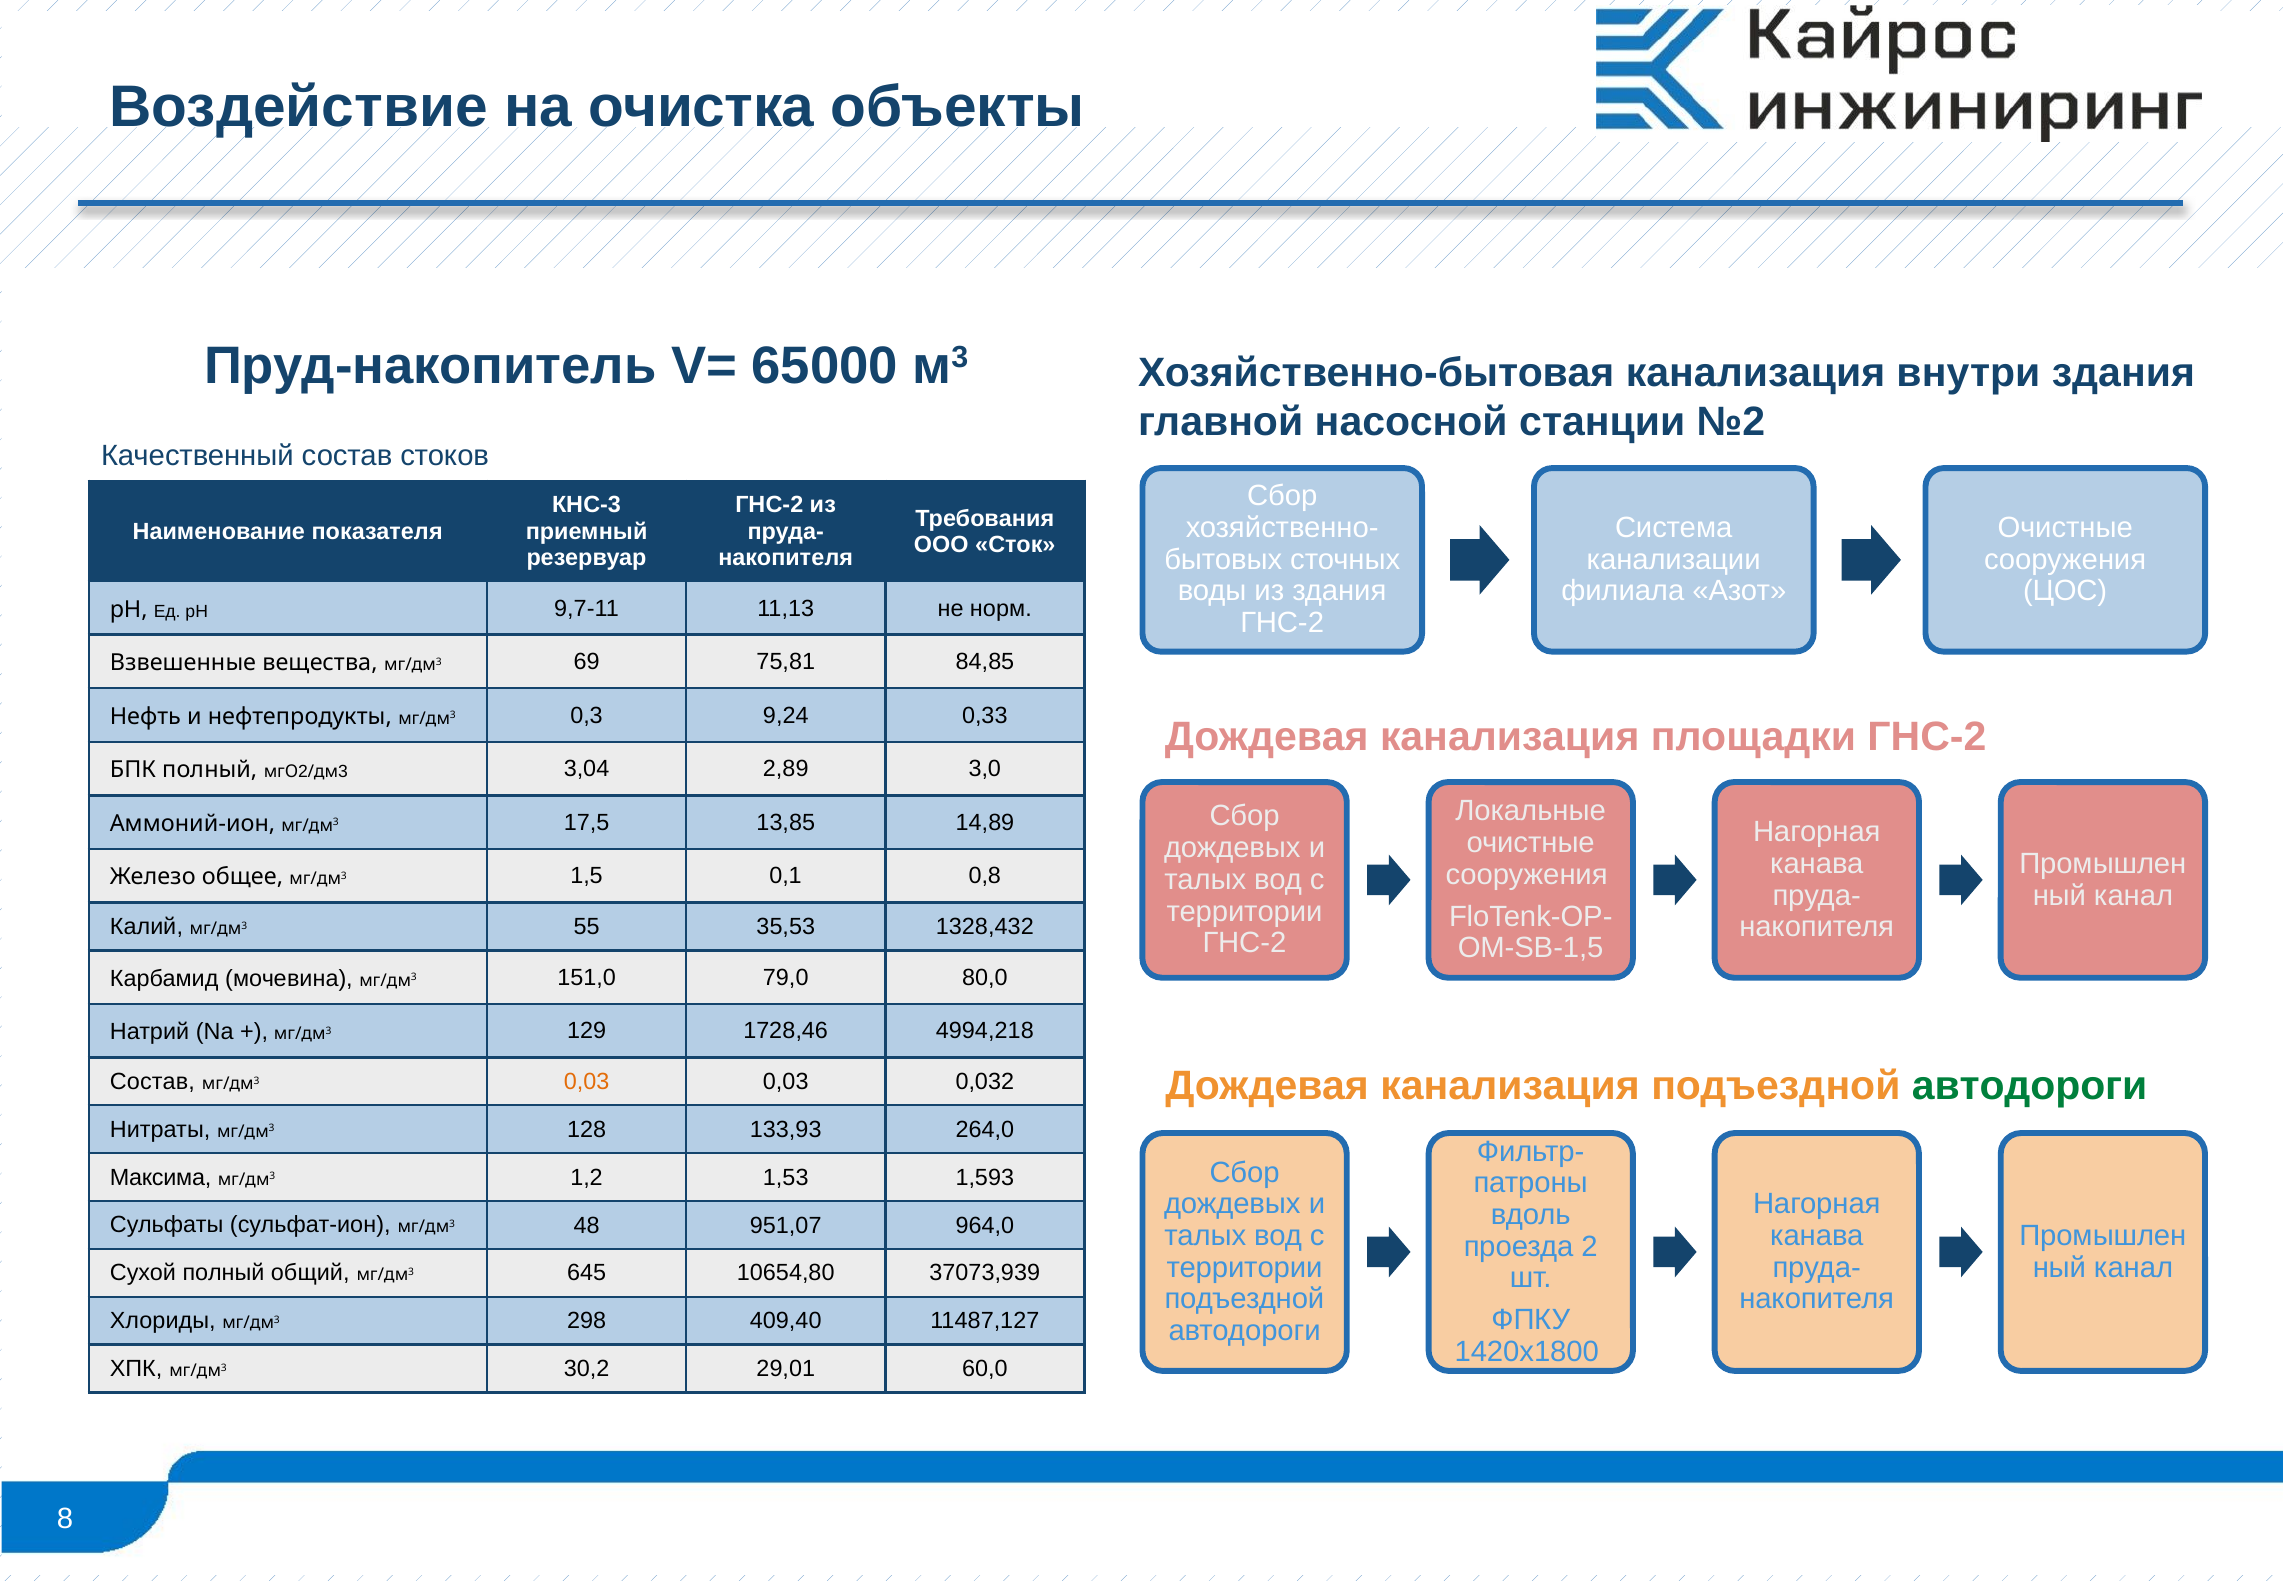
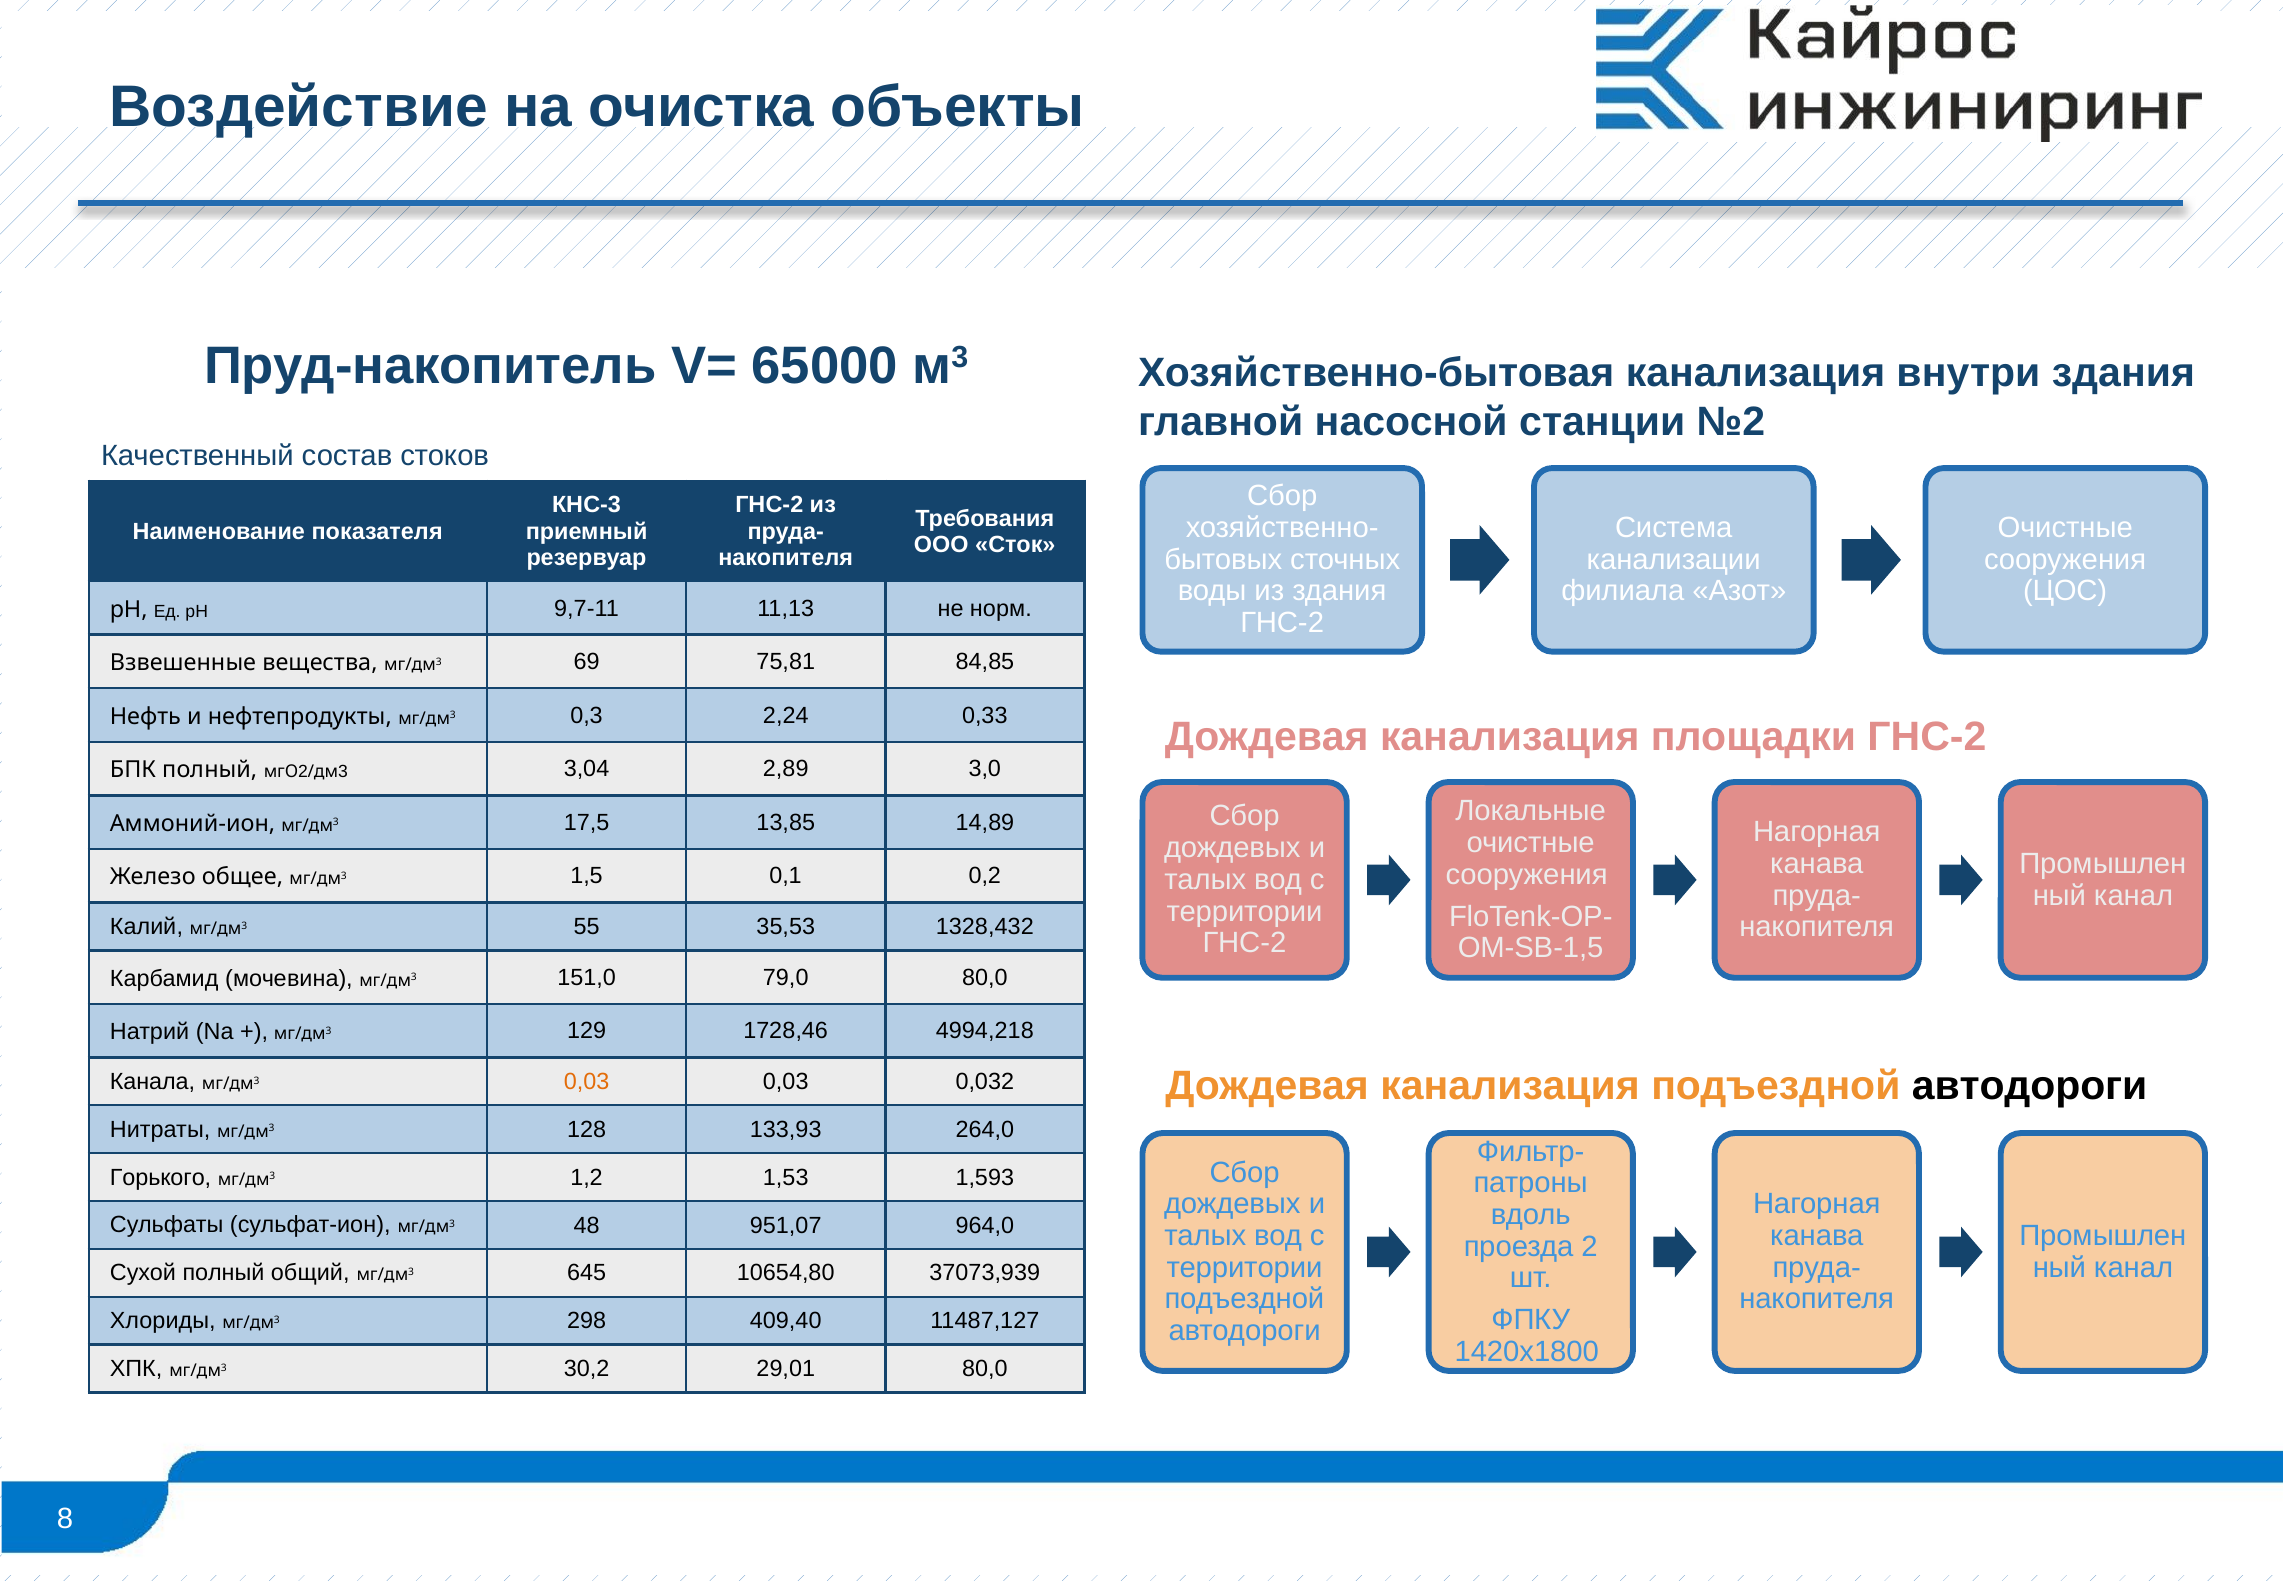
9,24: 9,24 -> 2,24 (786, 715)
0,8: 0,8 -> 0,2 (985, 876)
автодороги colour: green -> black (2030, 1085)
Состав: Состав -> Канала (152, 1081)
Максима: Максима -> Горького (161, 1177)
29,01 60,0: 60,0 -> 80,0 (985, 1369)
